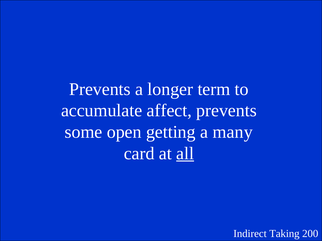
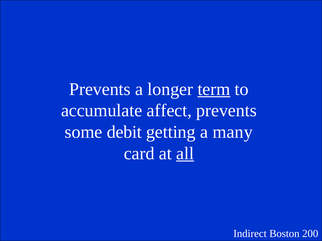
term underline: none -> present (214, 89)
open: open -> debit (124, 132)
Taking: Taking -> Boston (284, 234)
